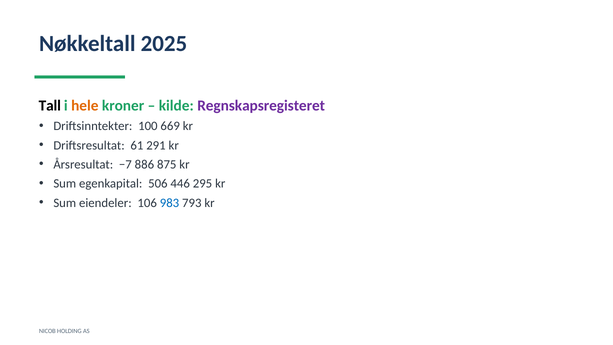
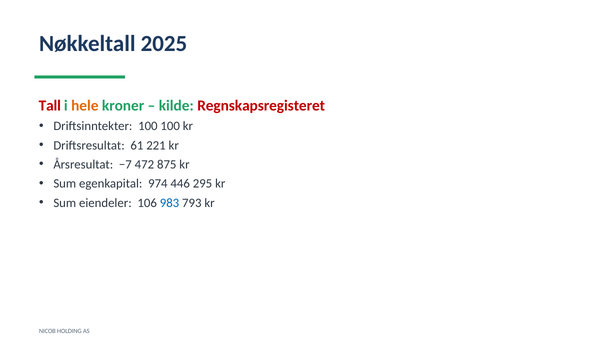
Tall colour: black -> red (50, 106)
Regnskapsregisteret colour: purple -> red (261, 106)
100 669: 669 -> 100 (170, 126)
291: 291 -> 221 (156, 145)
886: 886 -> 472 (144, 164)
506: 506 -> 974 (158, 184)
